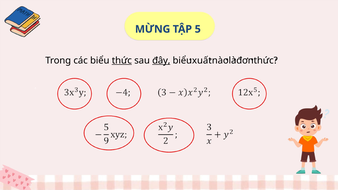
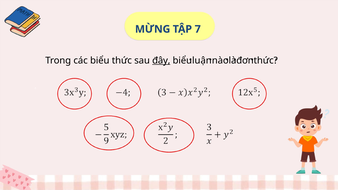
5: 5 -> 7 (198, 29)
thức underline: present -> none (122, 60)
xuất: xuất -> luận (202, 60)
